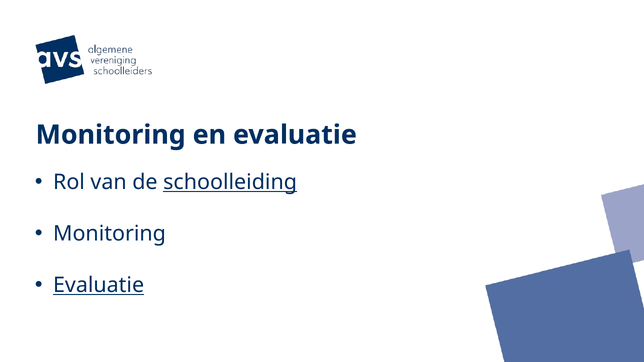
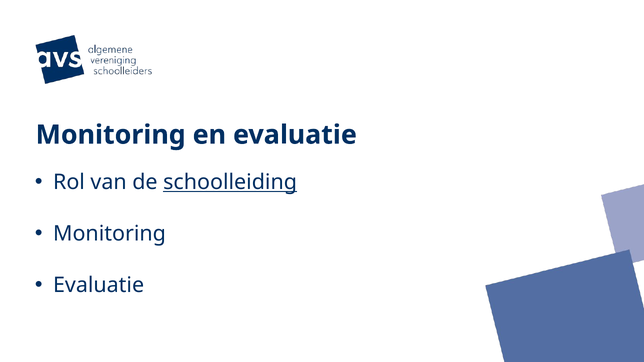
Evaluatie underline: present -> none (99, 285)
